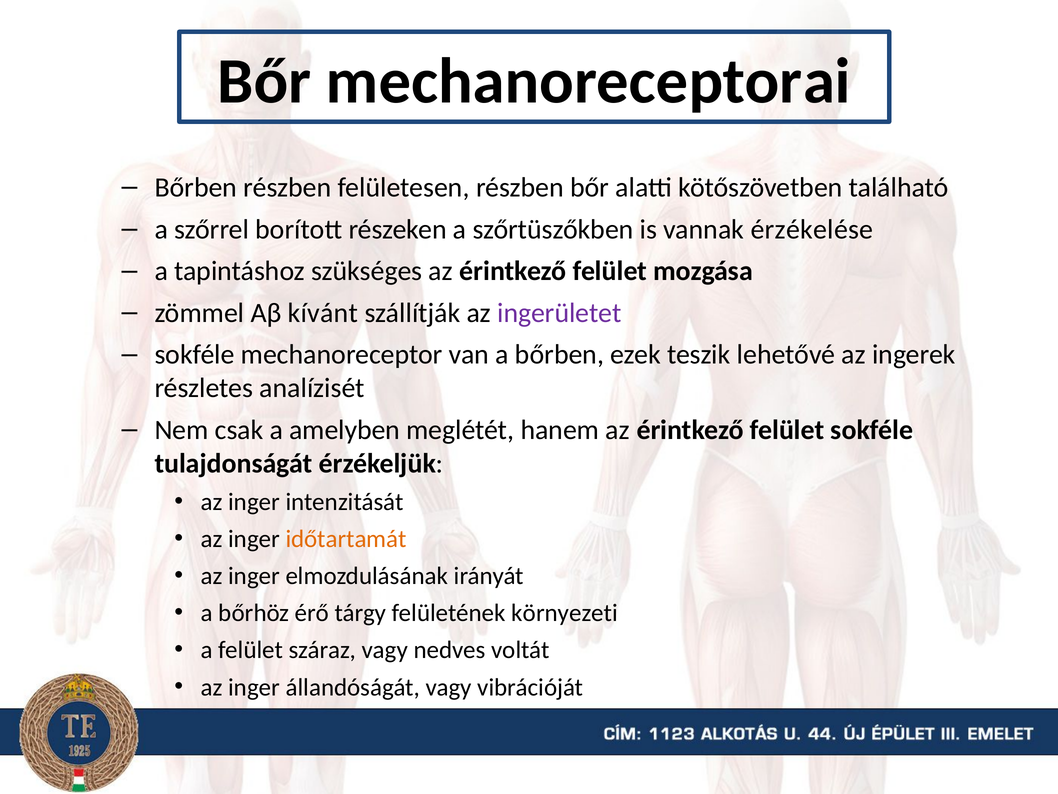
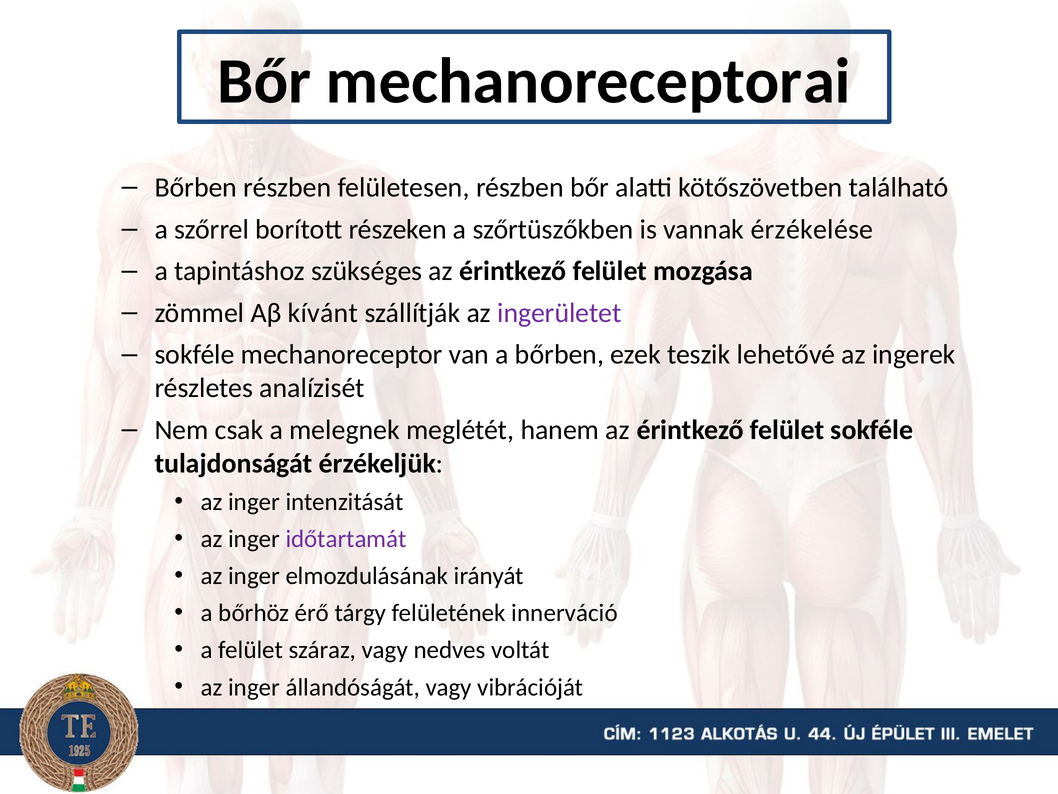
amelyben: amelyben -> melegnek (345, 430)
időtartamát colour: orange -> purple (346, 539)
környezeti: környezeti -> innerváció (565, 613)
